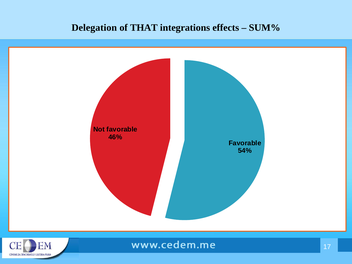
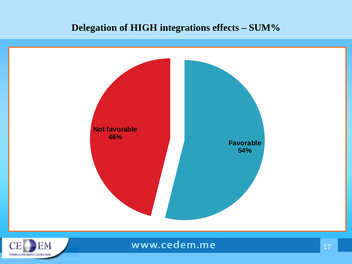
THAT: THAT -> HIGH (144, 28)
